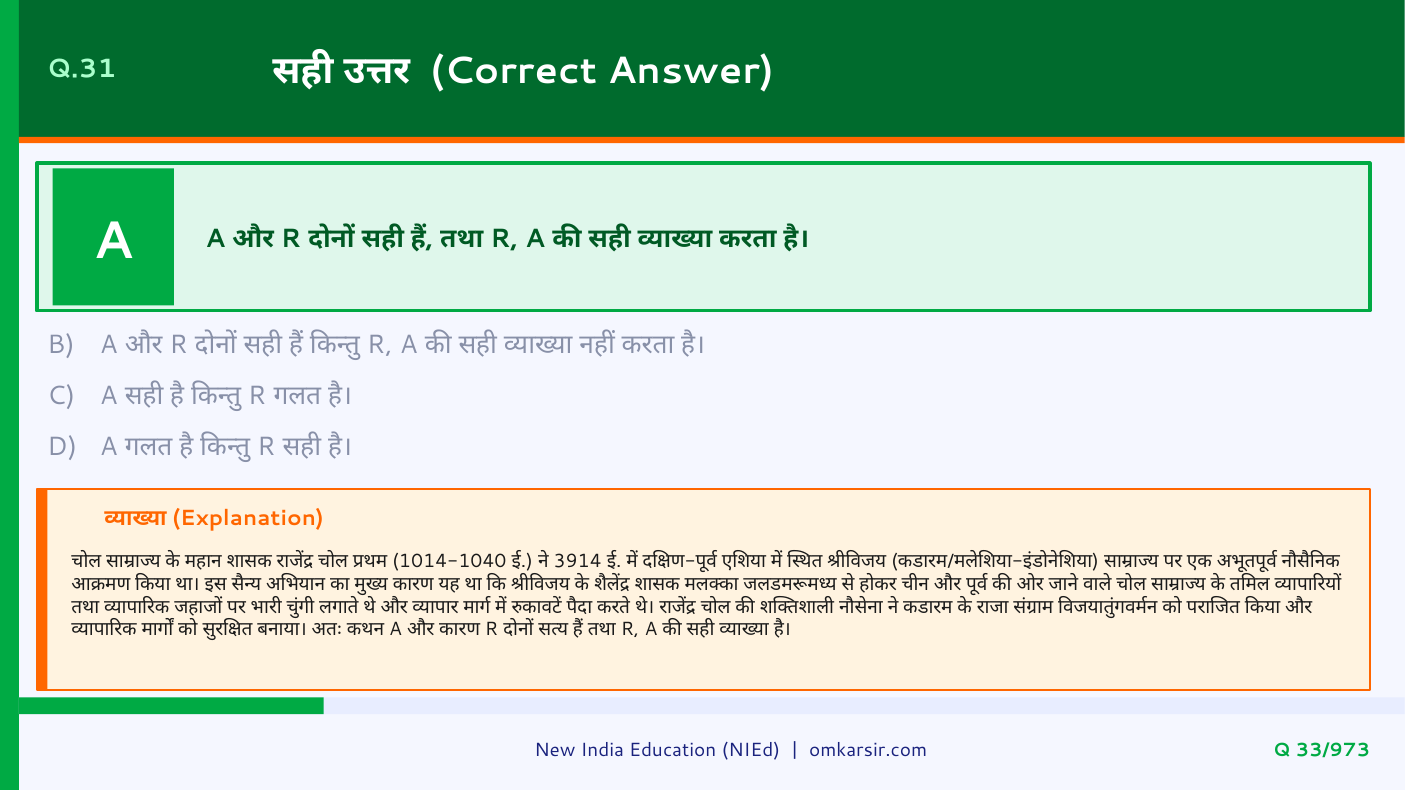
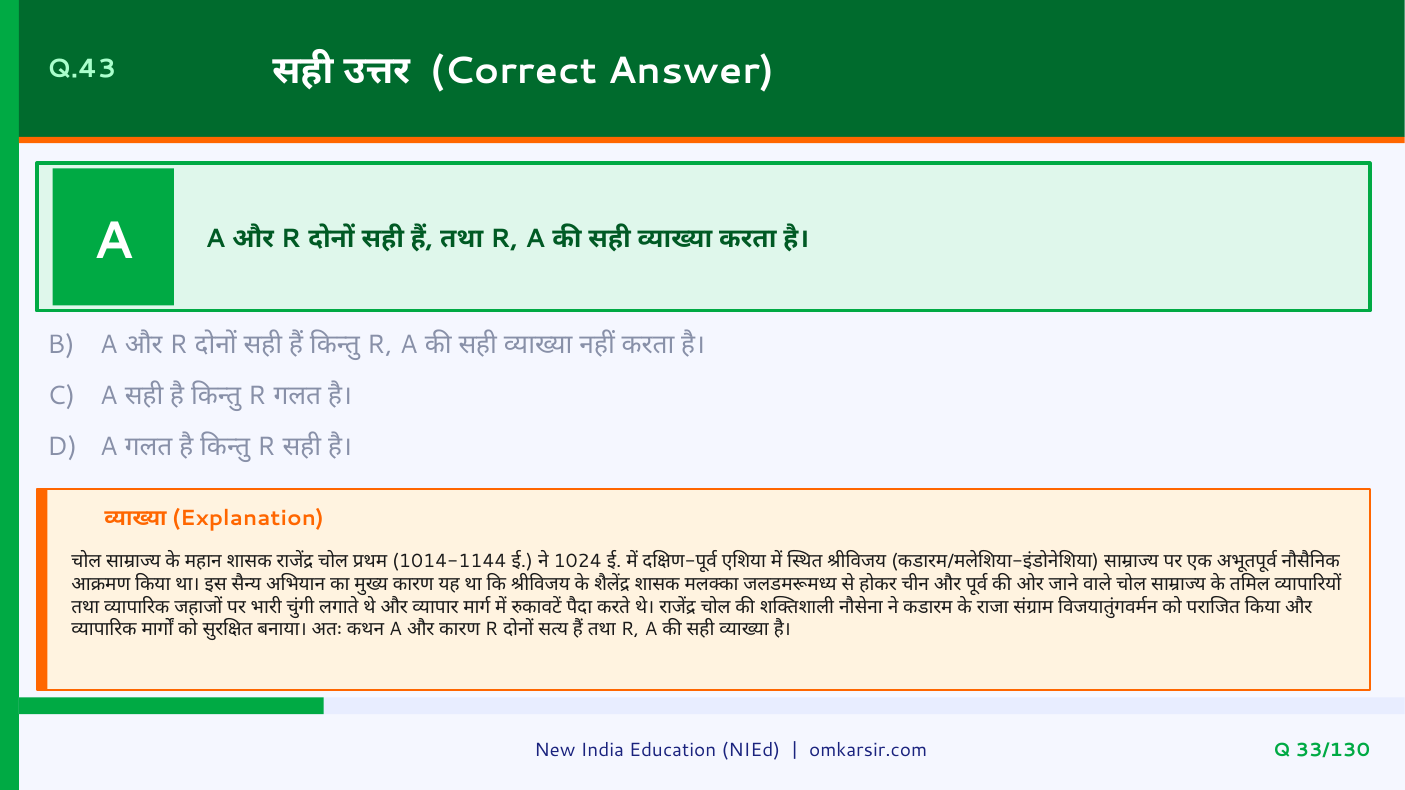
Q.31: Q.31 -> Q.43 (82, 69)
1014-1040: 1014-1040 -> 1014-1144 (449, 562)
3914: 3914 -> 1024 (578, 562)
33/973: 33/973 -> 33/130 (1333, 750)
